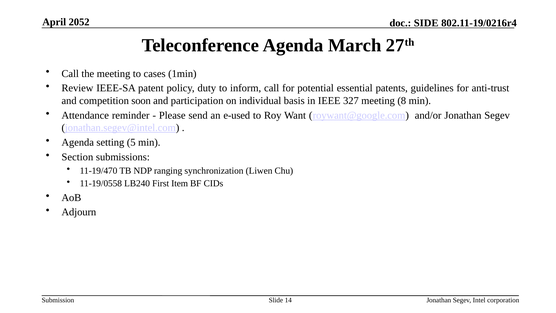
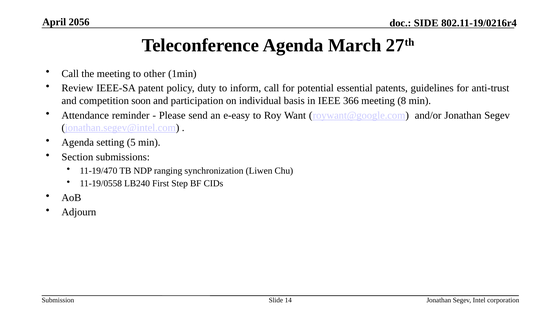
2052: 2052 -> 2056 (79, 22)
cases: cases -> other (155, 74)
327: 327 -> 366 (351, 101)
e-used: e-used -> e-easy (237, 115)
Item: Item -> Step (180, 183)
